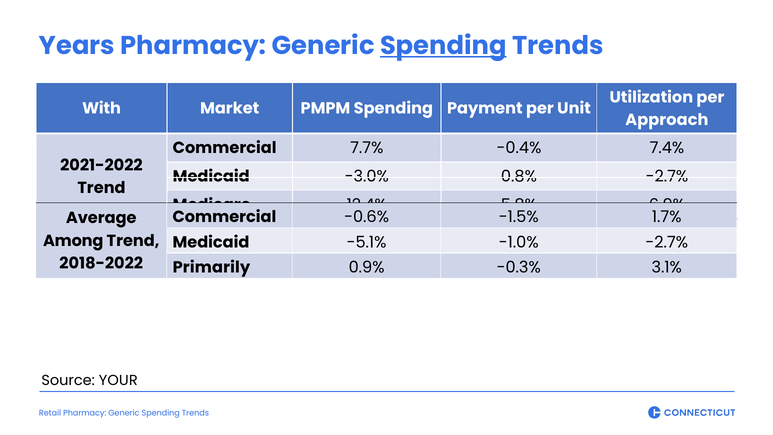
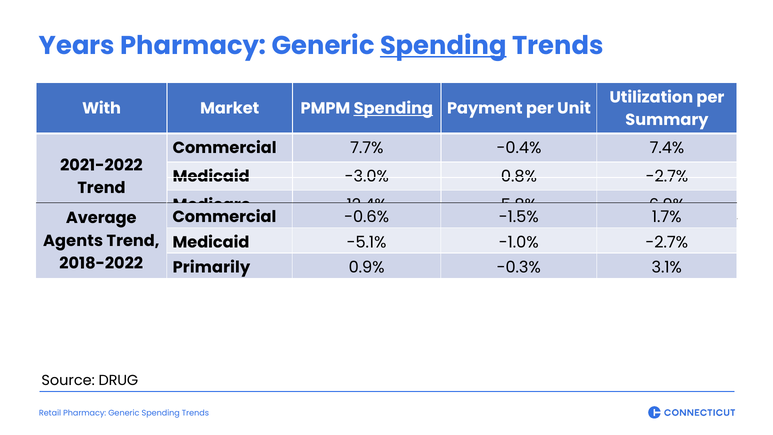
Spending underline: none -> present (393, 108)
Approach: Approach -> Summary (667, 120)
Among: Among -> Agents (73, 241)
YOUR: YOUR -> DRUG (118, 380)
